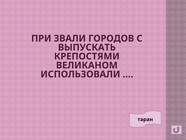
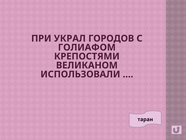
ЗВАЛИ: ЗВАЛИ -> УКРАЛ (70, 38)
ВЫПУСКАТЬ: ВЫПУСКАТЬ -> ГОЛИАФОМ (87, 47)
